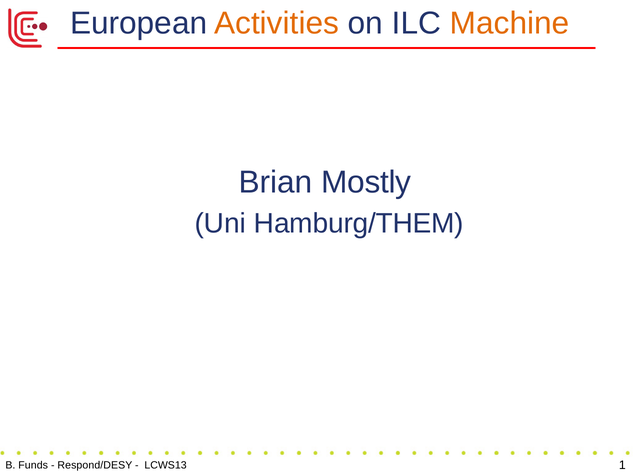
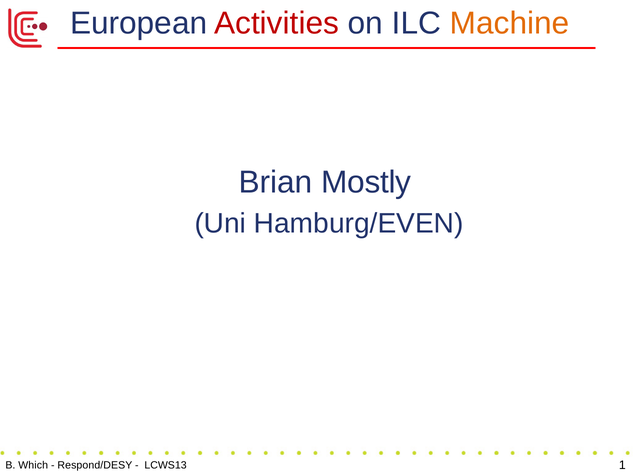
Activities colour: orange -> red (277, 23)
Hamburg/THEM: Hamburg/THEM -> Hamburg/EVEN (359, 223)
Funds: Funds -> Which (33, 465)
